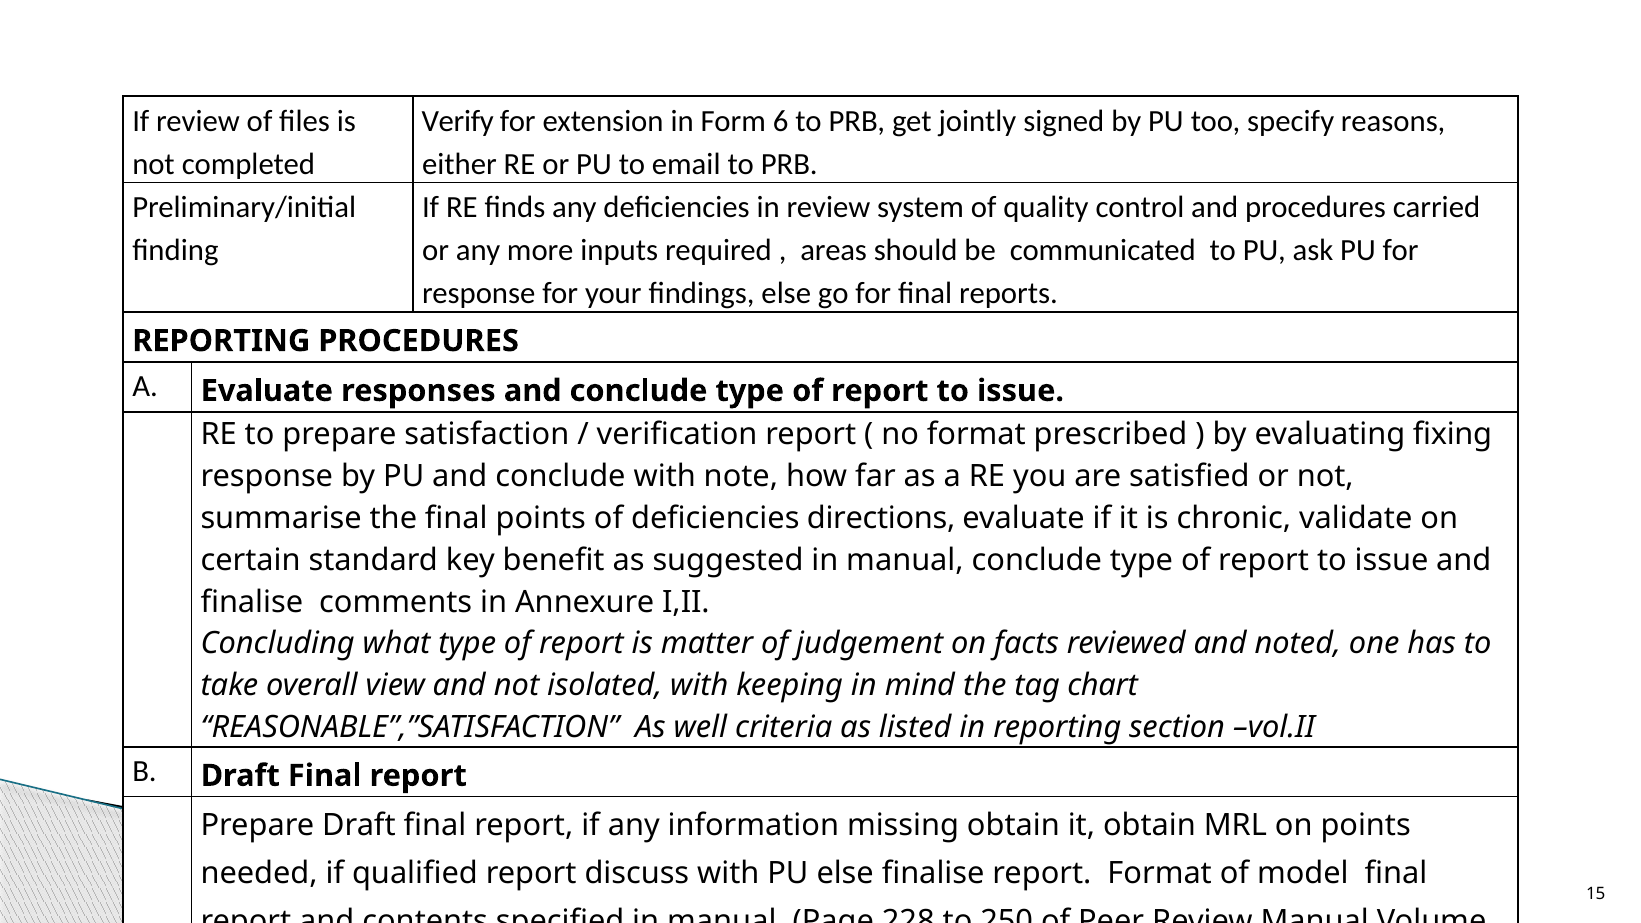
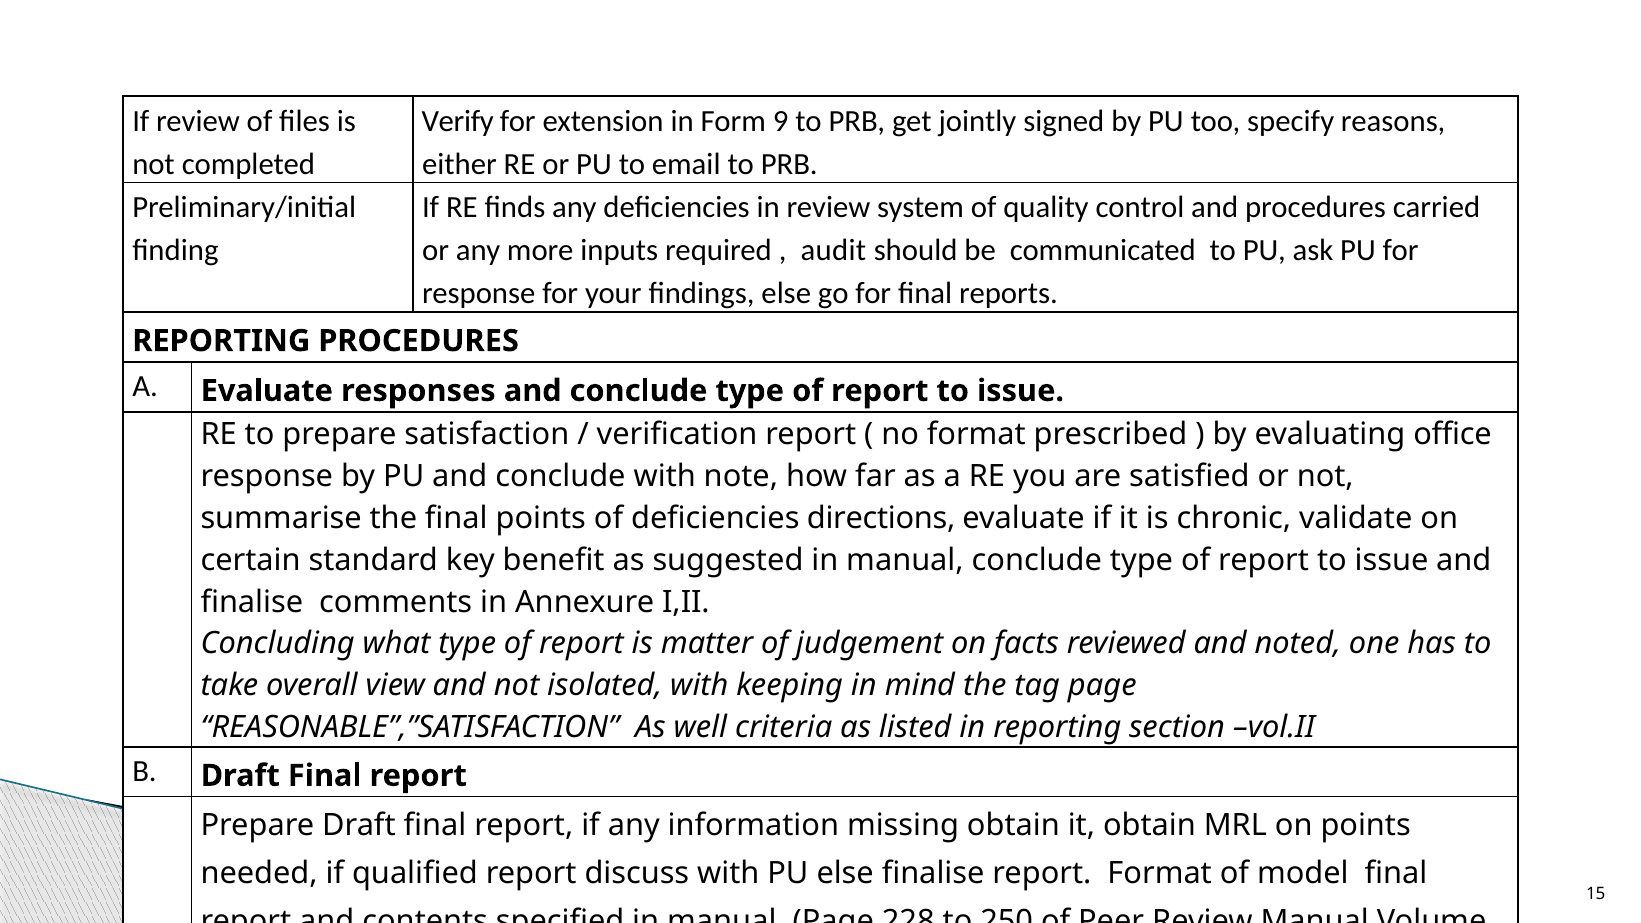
6: 6 -> 9 (781, 121)
areas: areas -> audit (833, 250)
fixing: fixing -> office (1453, 435)
tag chart: chart -> page (1102, 686)
